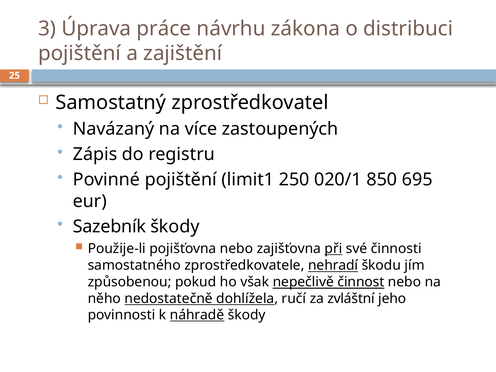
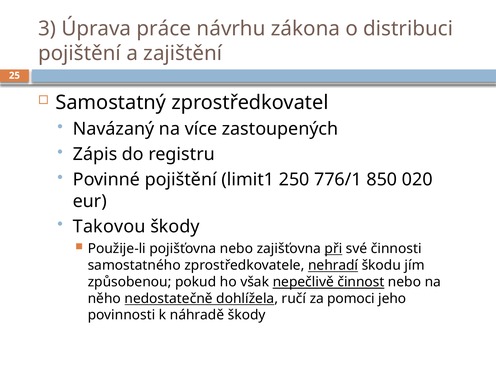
020/1: 020/1 -> 776/1 (338, 180)
695: 695 -> 020 (417, 180)
Sazebník: Sazebník -> Takovou (109, 227)
zvláštní: zvláštní -> pomoci (351, 298)
náhradě underline: present -> none (197, 315)
